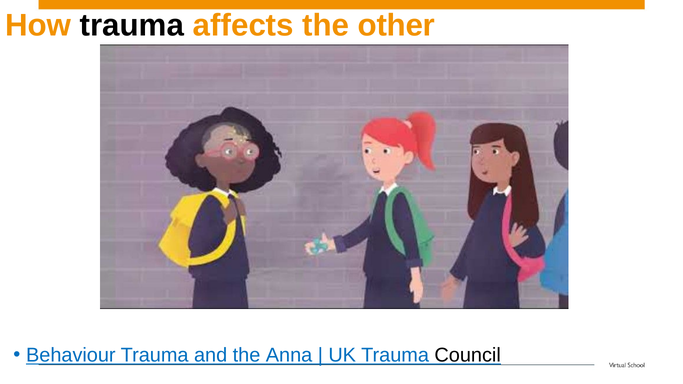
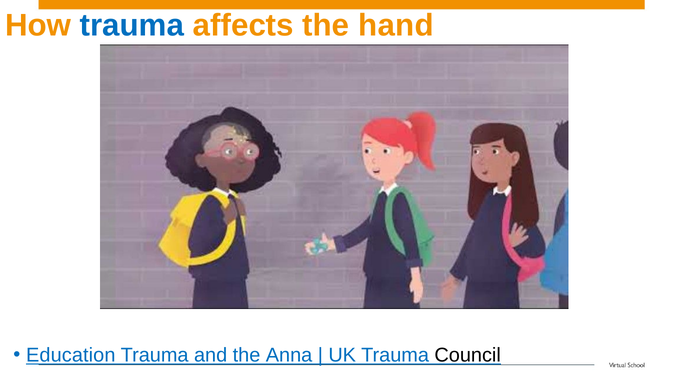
trauma colour: black -> blue (132, 25)
other: other -> hand (396, 25)
Behaviour: Behaviour -> Education (71, 355)
